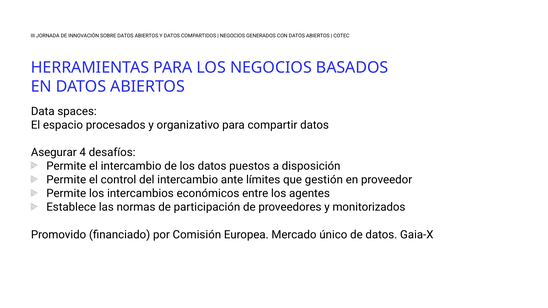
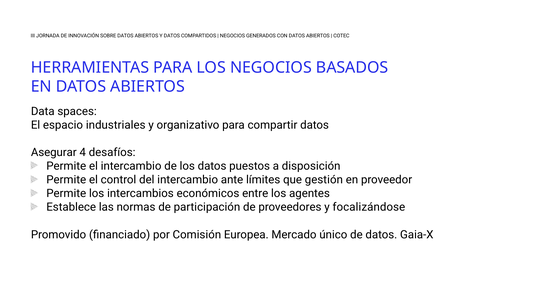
procesados: procesados -> industriales (116, 125)
monitorizados: monitorizados -> focalizándose (369, 207)
